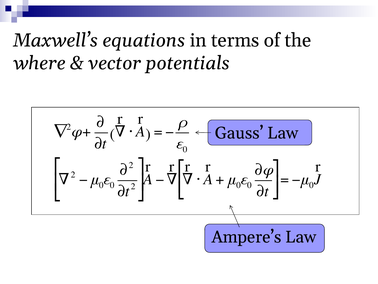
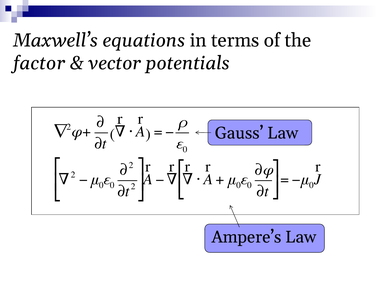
where: where -> factor (39, 63)
